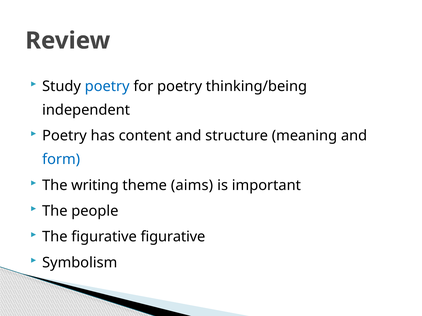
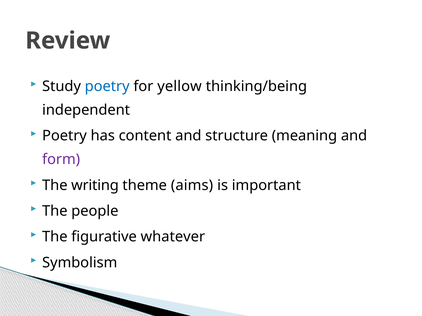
for poetry: poetry -> yellow (180, 86)
form colour: blue -> purple (61, 160)
figurative figurative: figurative -> whatever (173, 237)
